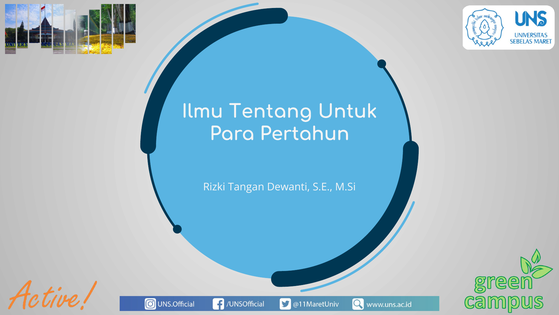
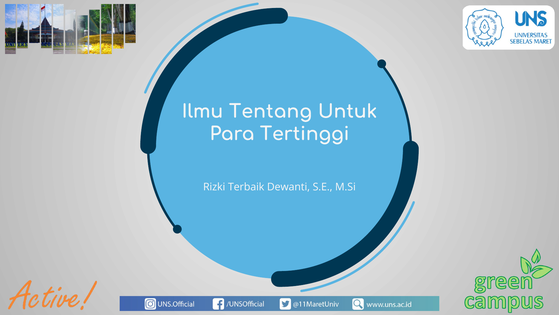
Pertahun: Pertahun -> Tertinggi (305, 134)
Tangan: Tangan -> Terbaik (246, 187)
